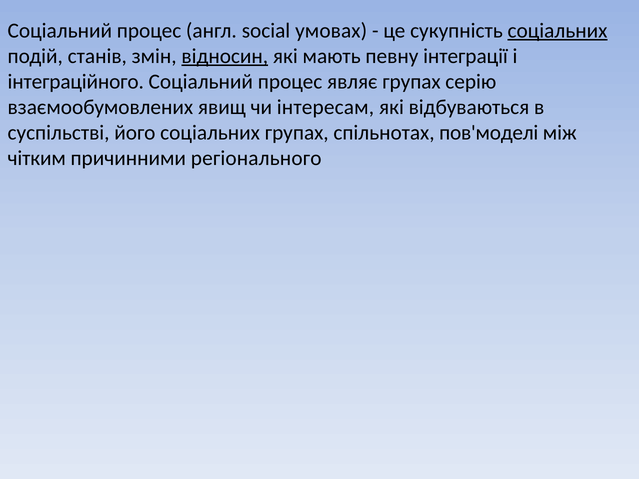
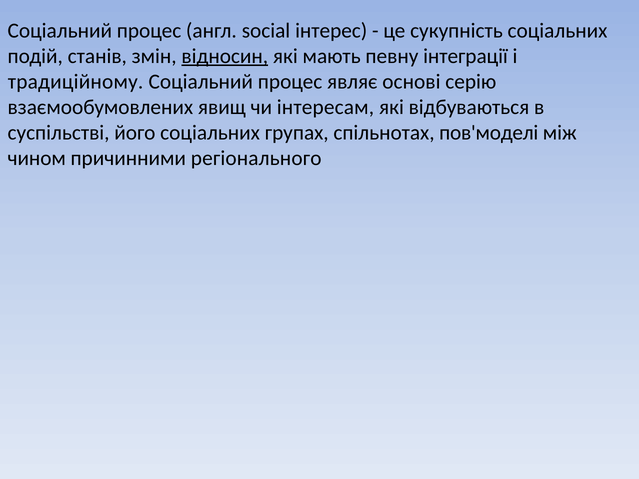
умовах: умовах -> інтерес (331, 31)
соціальних underline: present -> none (557, 31)
інтеграційного: інтеграційного -> традиційному (76, 82)
являє групах: групах -> основі (411, 82)
чітким: чітким -> чином (37, 158)
